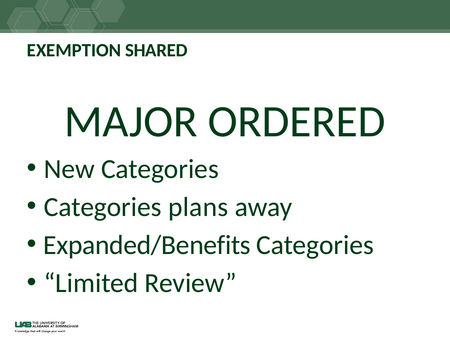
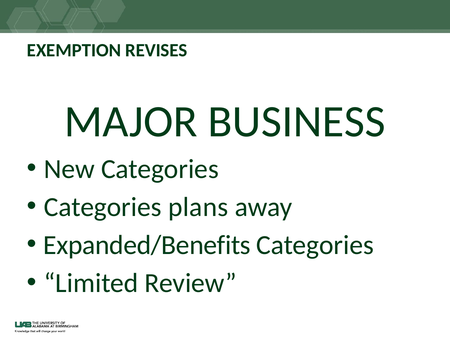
SHARED: SHARED -> REVISES (156, 50)
ORDERED: ORDERED -> BUSINESS (297, 121)
